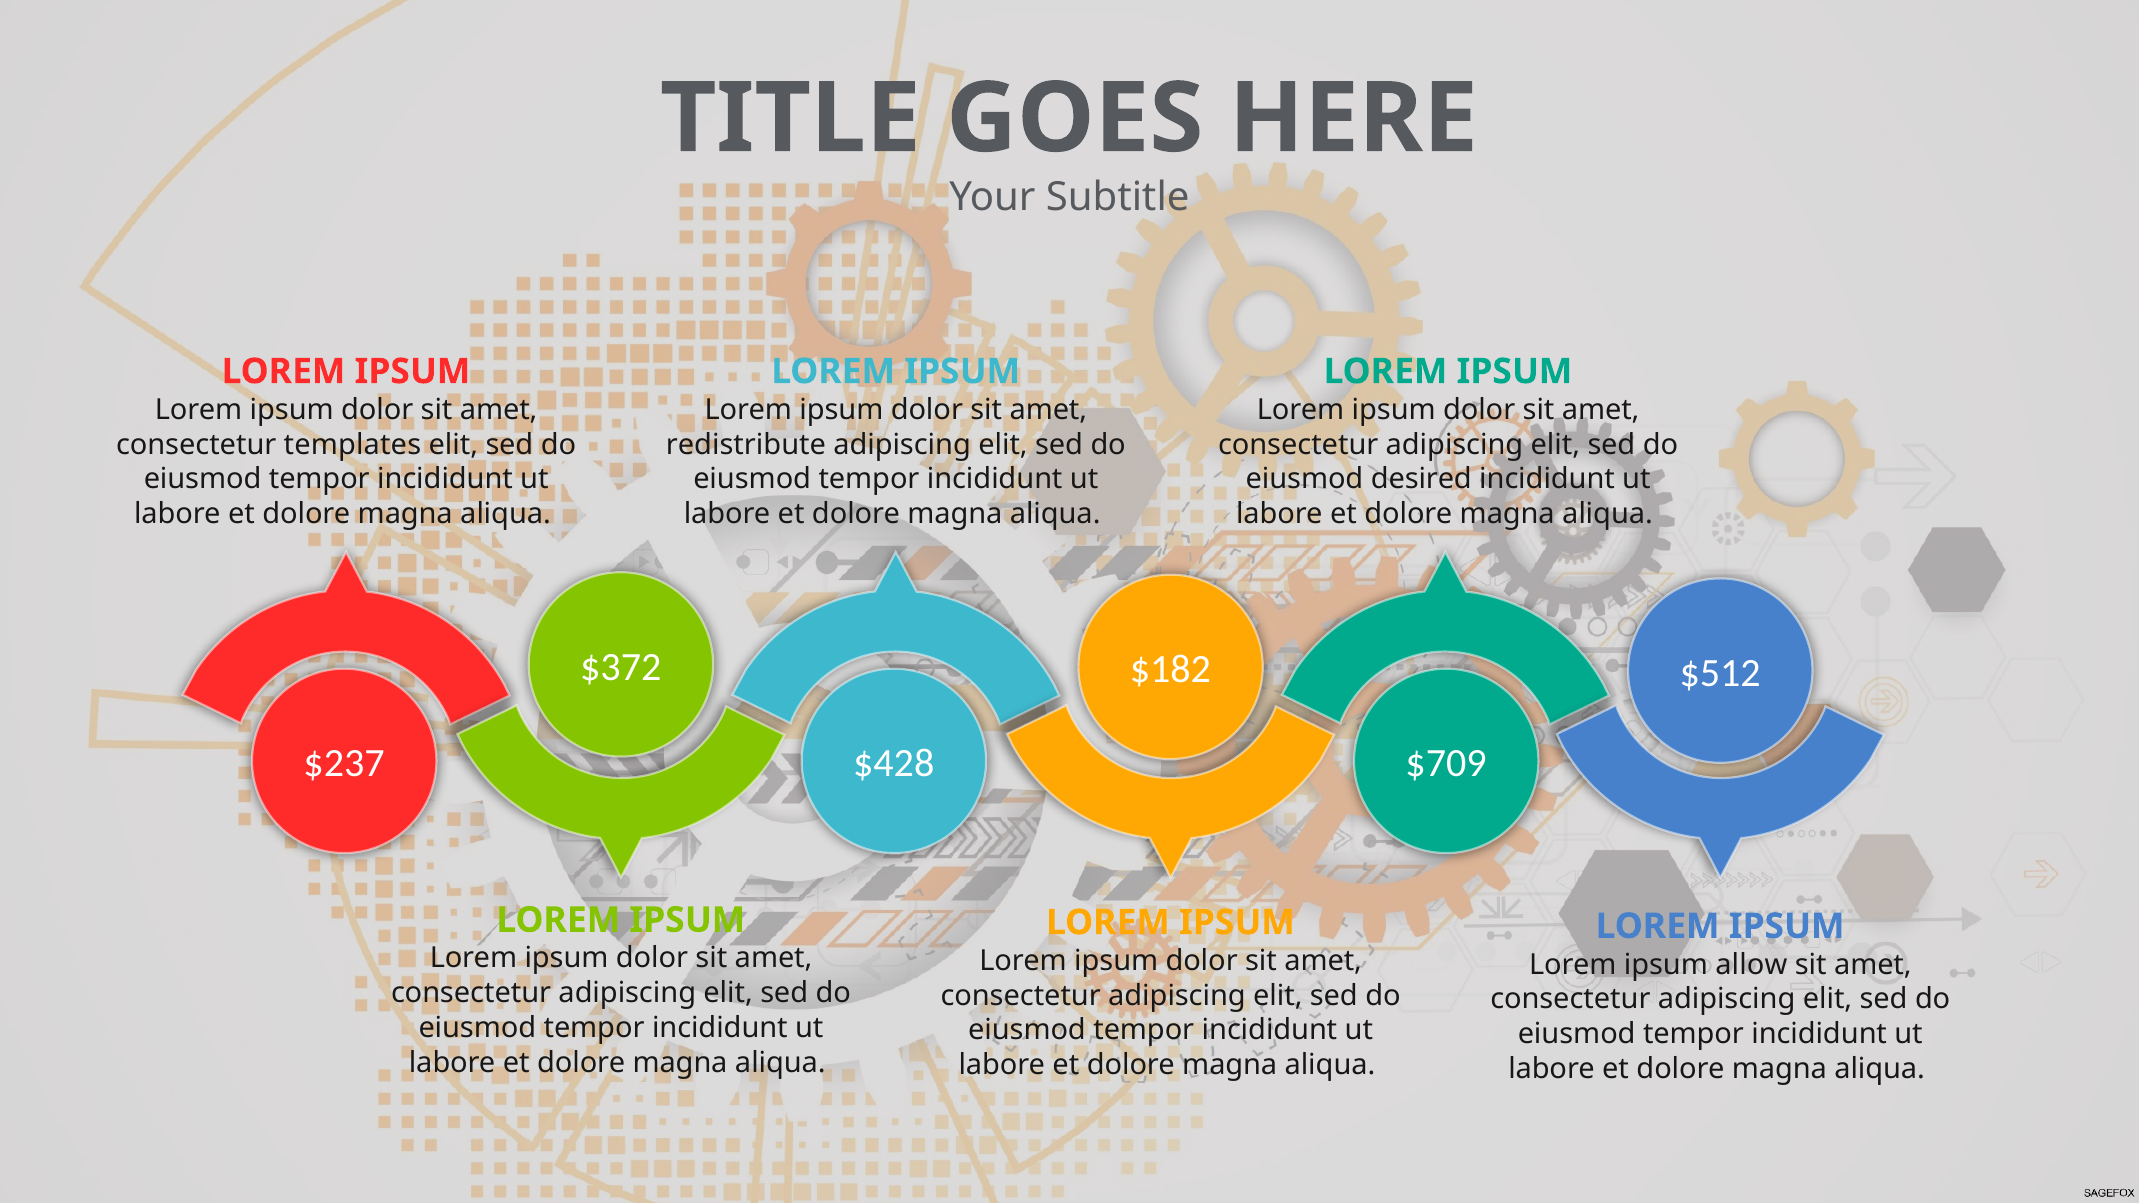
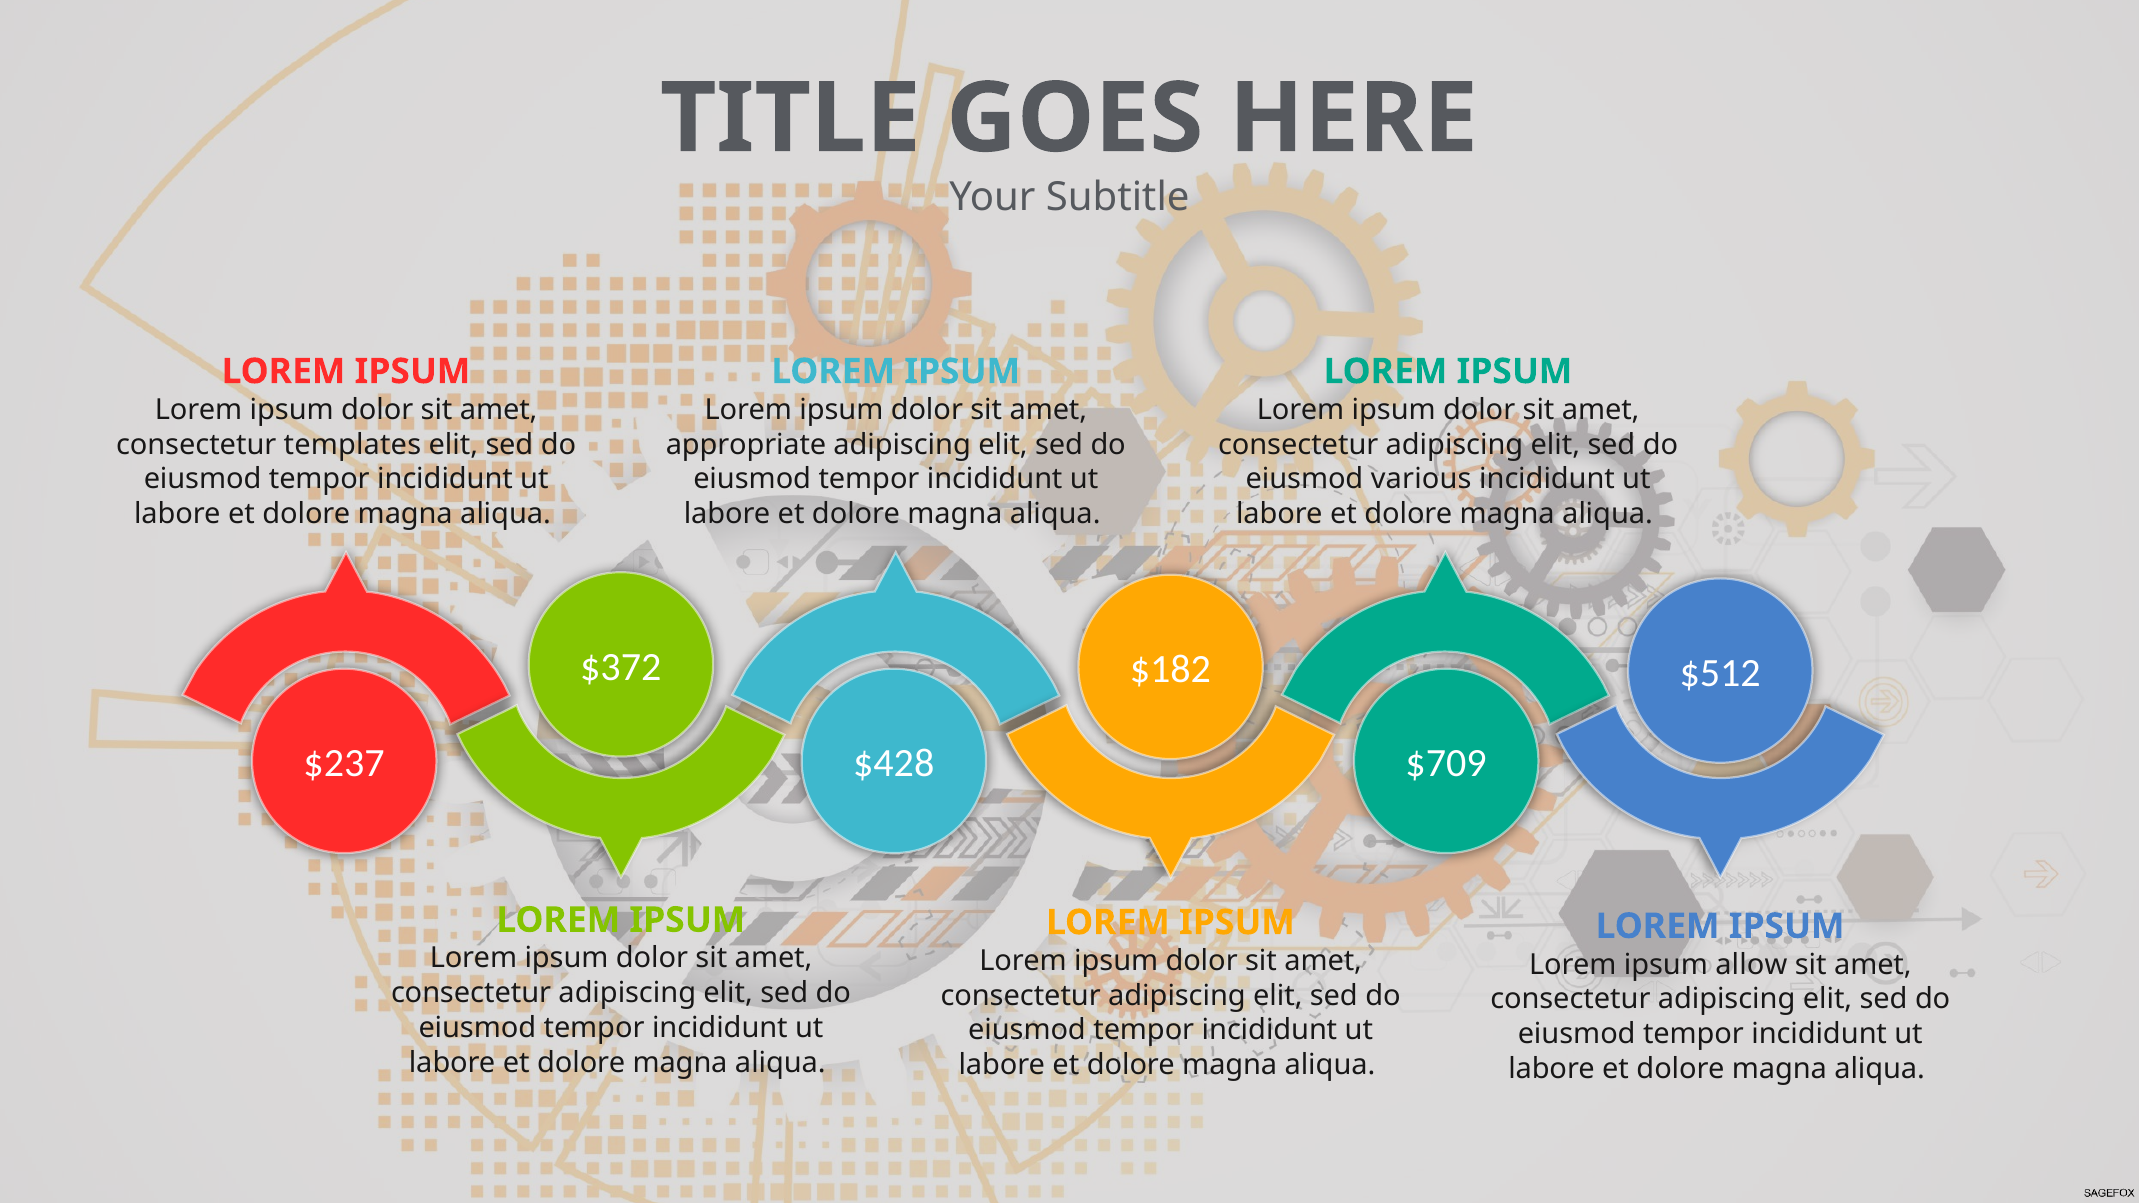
redistribute: redistribute -> appropriate (746, 445)
desired: desired -> various (1421, 479)
